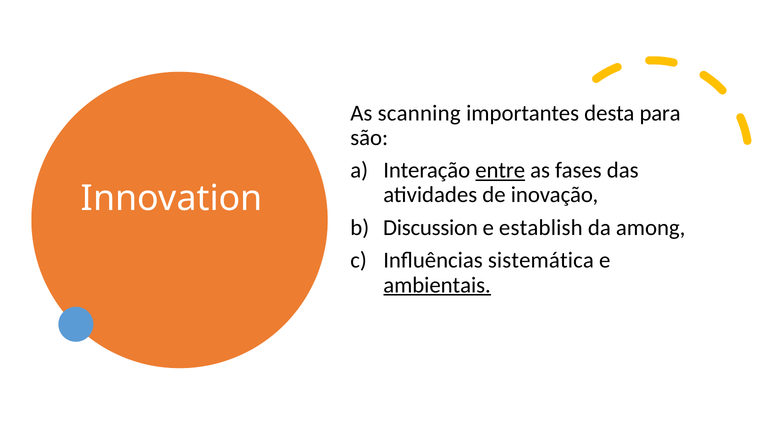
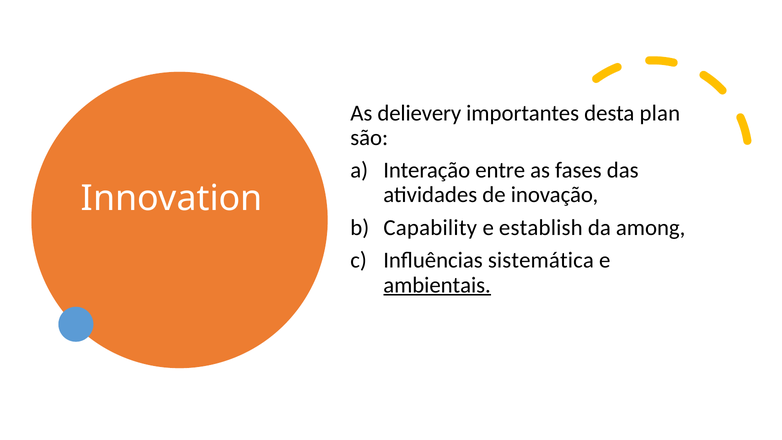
scanning: scanning -> delievery (419, 113)
para: para -> plan (660, 113)
entre underline: present -> none (500, 170)
Discussion: Discussion -> Capability (430, 228)
